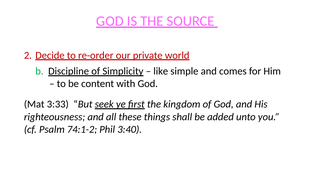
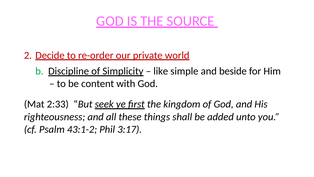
comes: comes -> beside (233, 71)
3:33: 3:33 -> 2:33 (58, 104)
74:1-2: 74:1-2 -> 43:1-2 (82, 129)
3:40: 3:40 -> 3:17 (130, 129)
